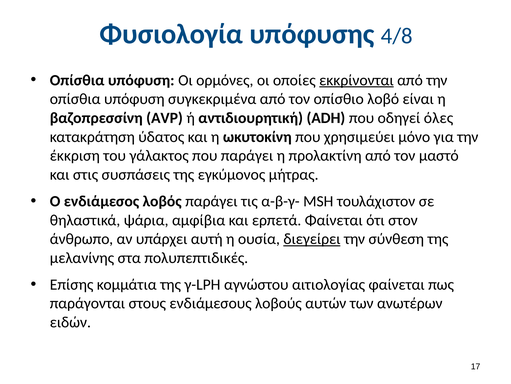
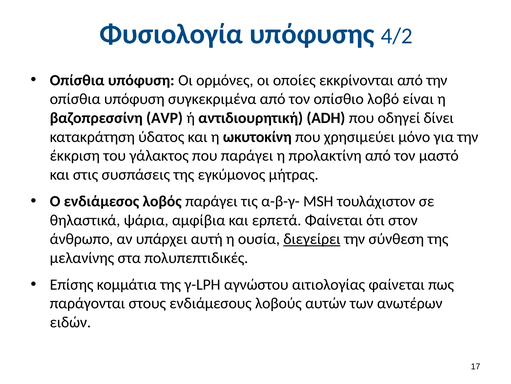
4/8: 4/8 -> 4/2 (397, 36)
εκκρίνονται underline: present -> none (356, 80)
όλες: όλες -> δίνει (439, 118)
